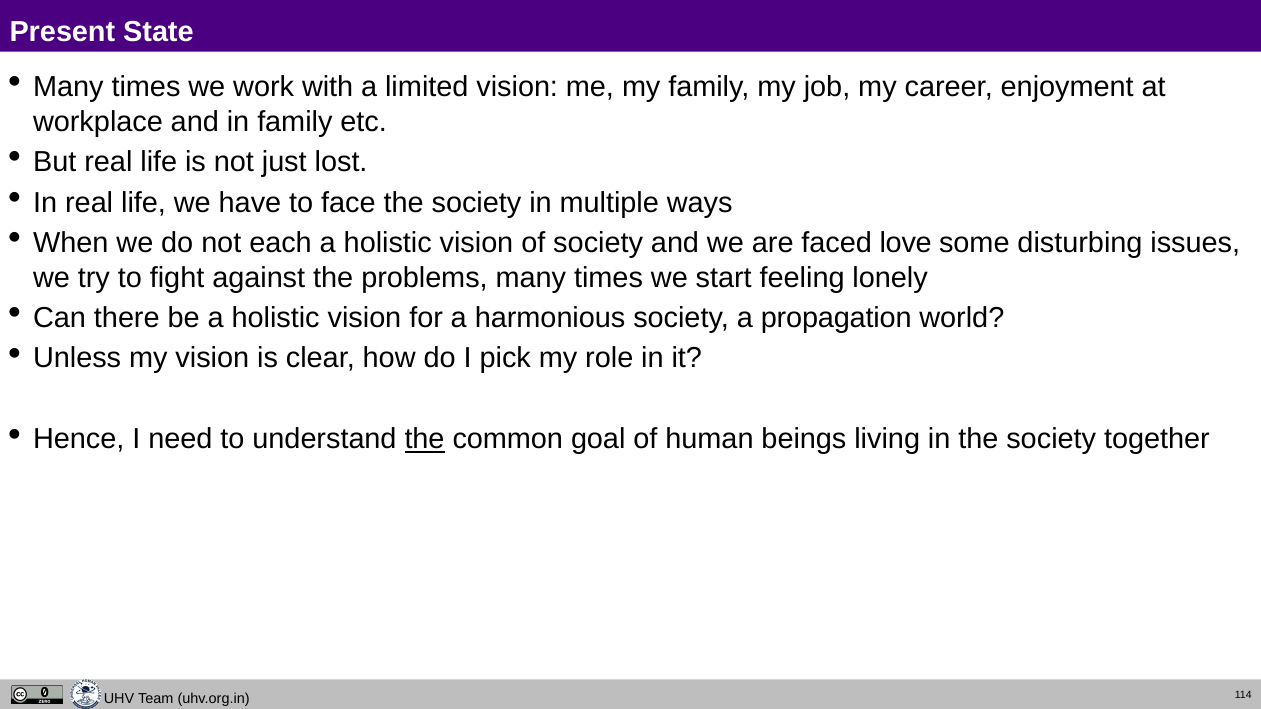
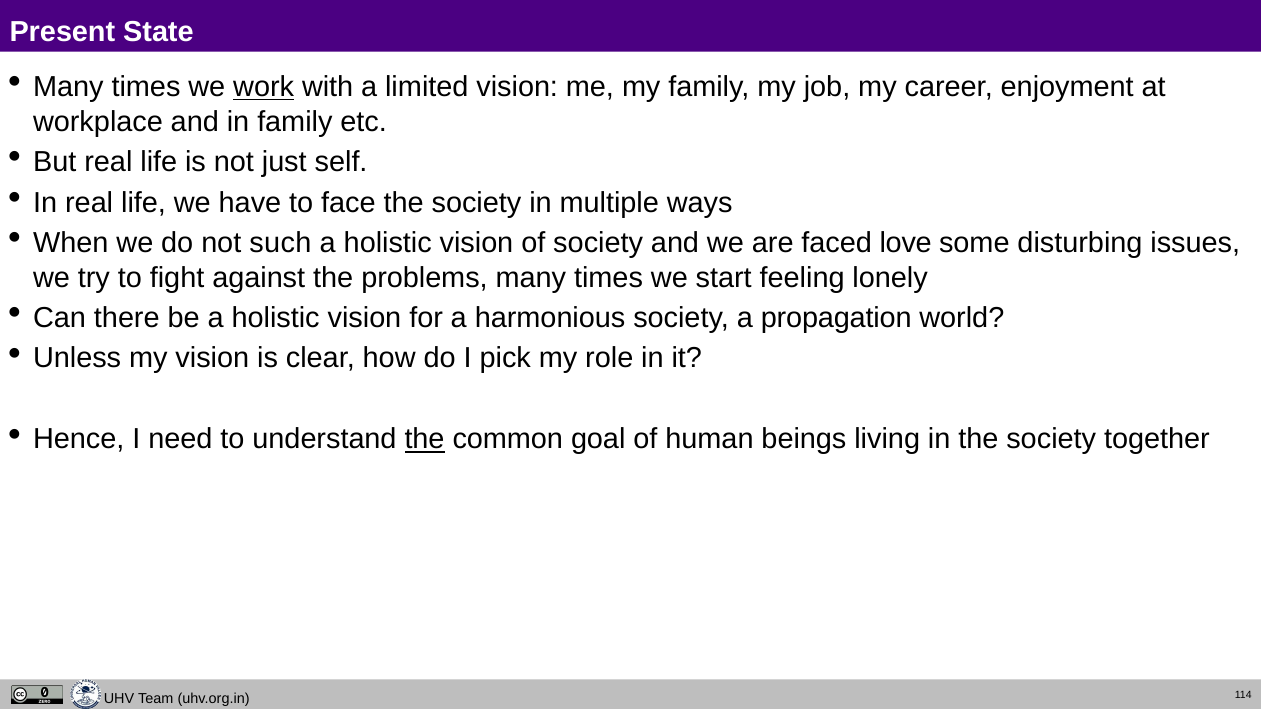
work underline: none -> present (264, 87)
lost: lost -> self (341, 162)
each: each -> such (280, 243)
